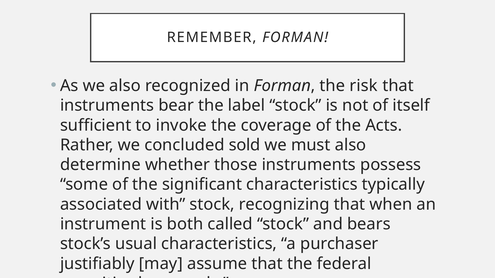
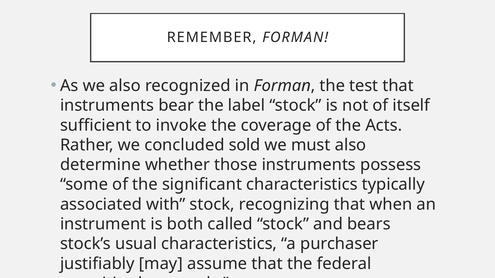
risk: risk -> test (364, 86)
